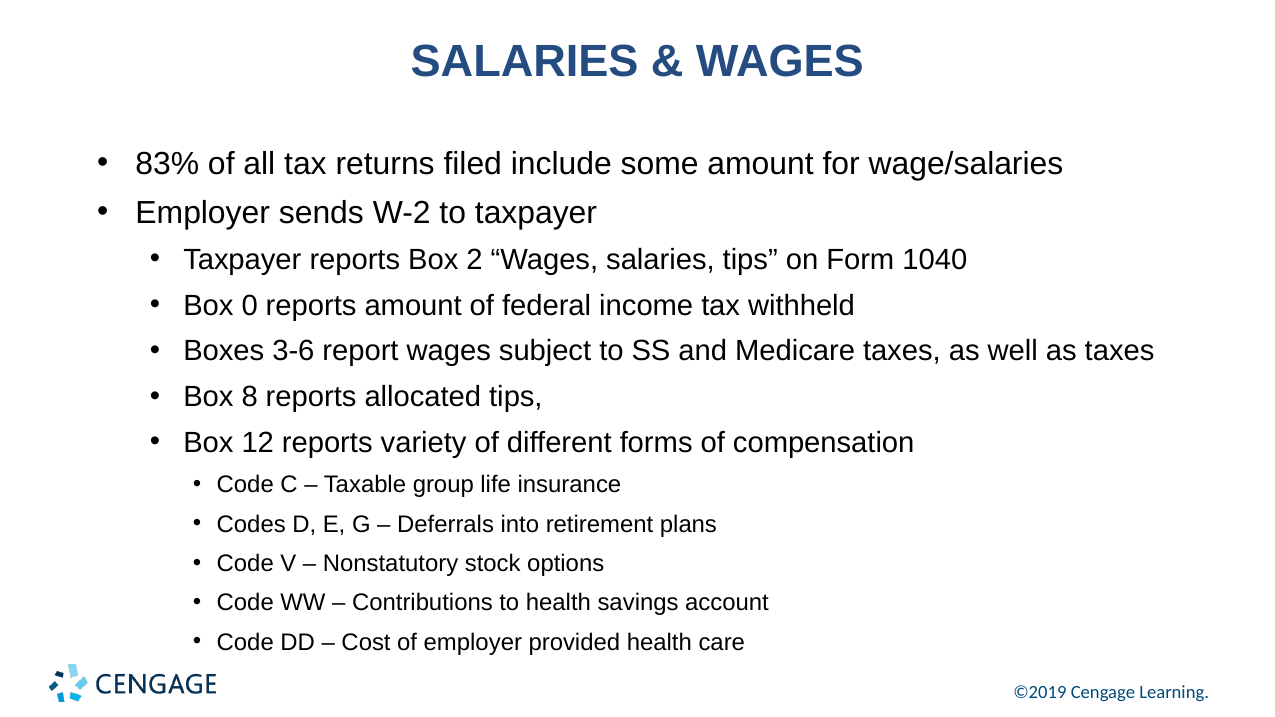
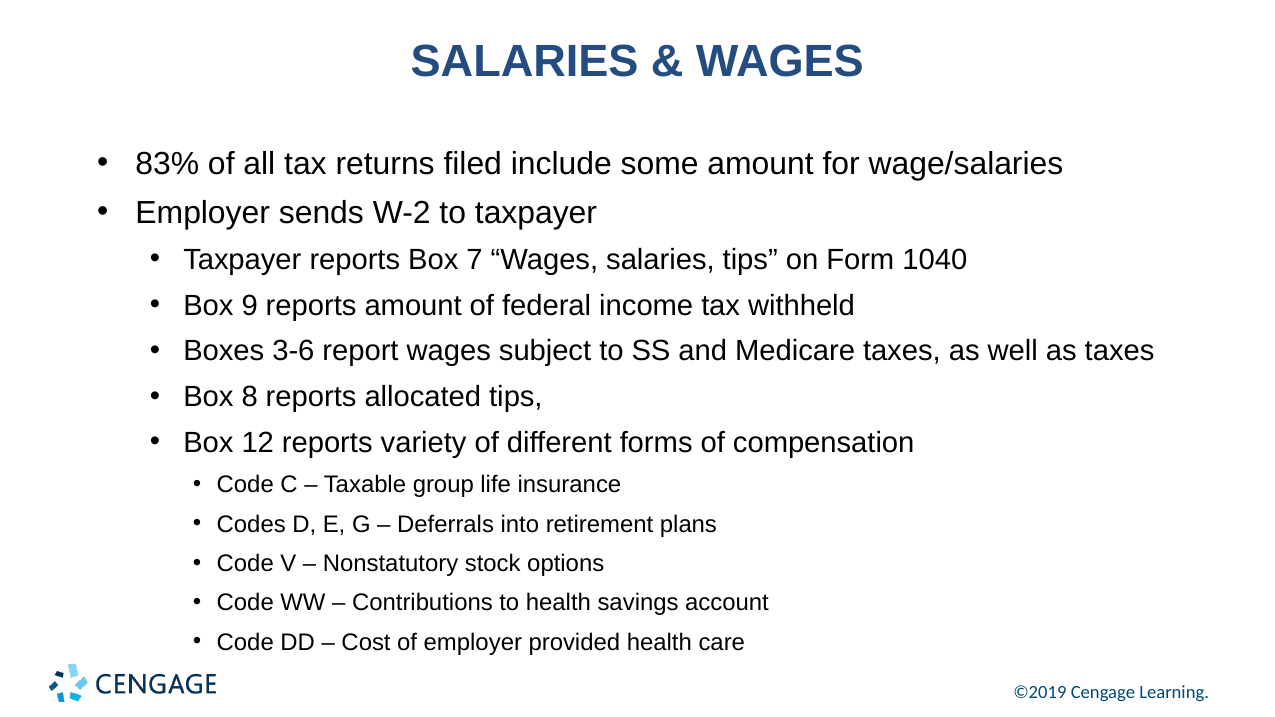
2: 2 -> 7 (475, 260)
0: 0 -> 9 (250, 306)
